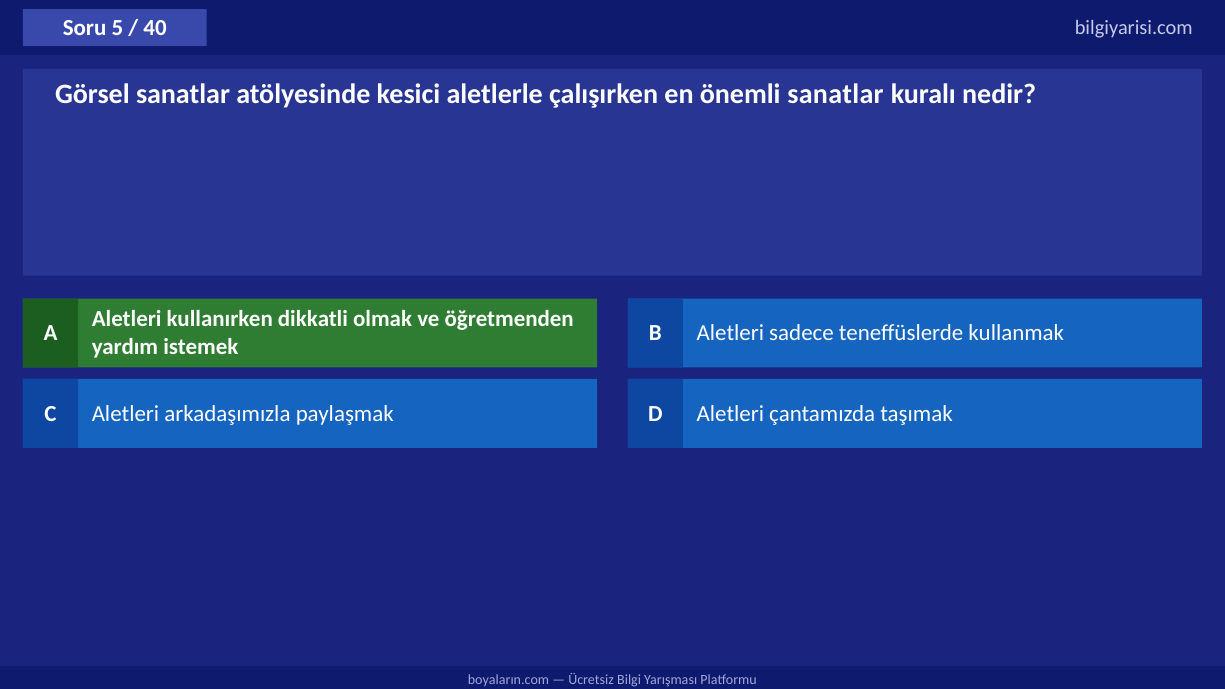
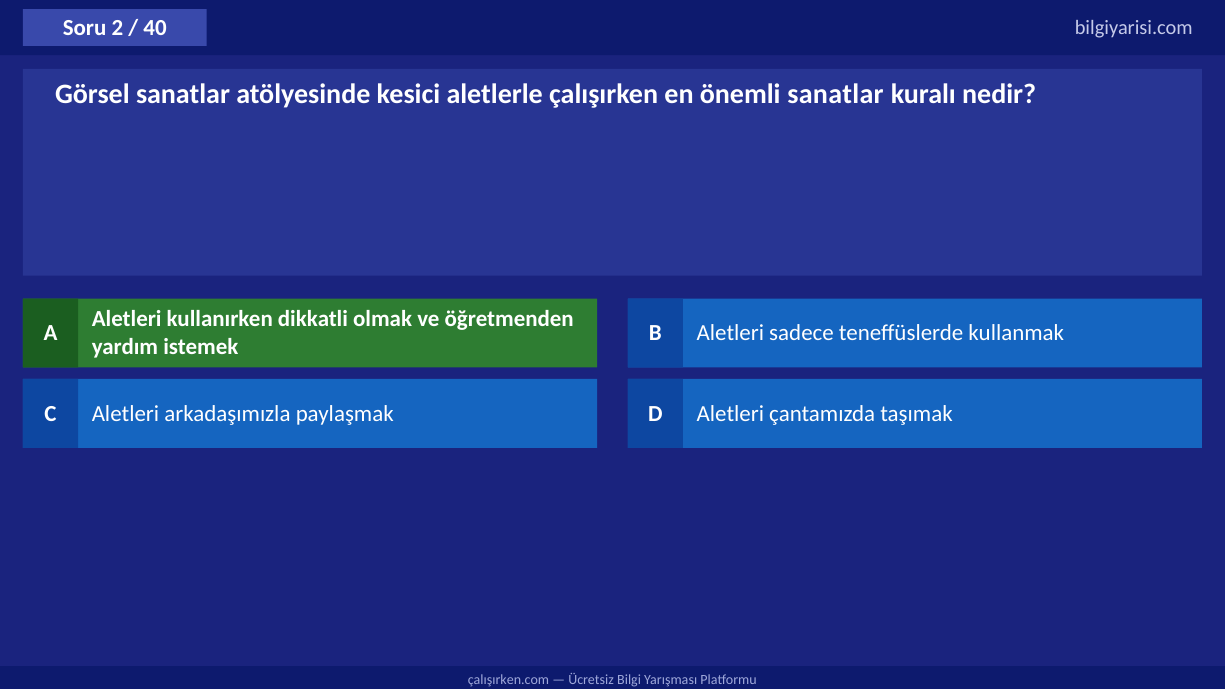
5: 5 -> 2 (117, 28)
boyaların.com: boyaların.com -> çalışırken.com (508, 680)
